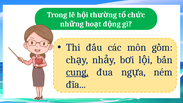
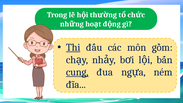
Thi underline: none -> present (73, 47)
